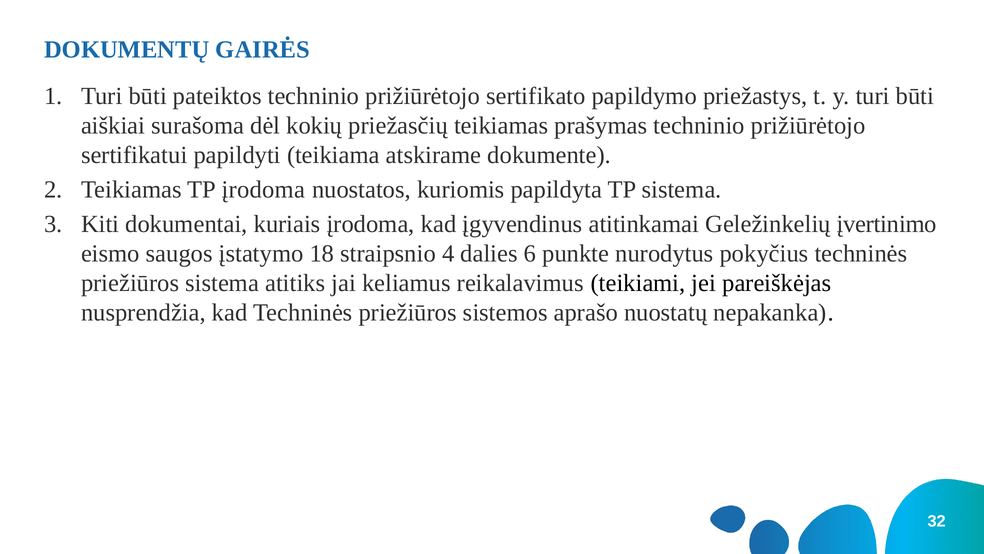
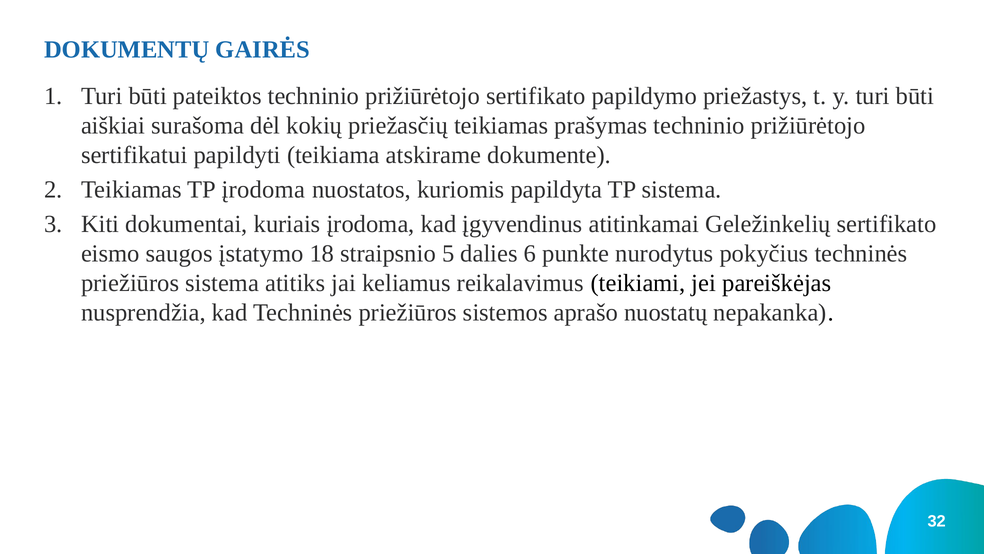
Geležinkelių įvertinimo: įvertinimo -> sertifikato (887, 224)
4: 4 -> 5 (448, 253)
